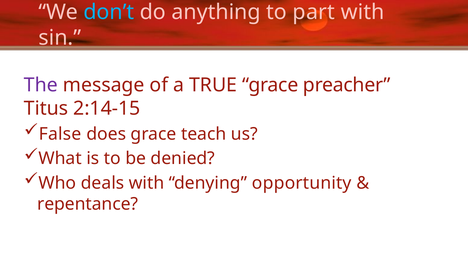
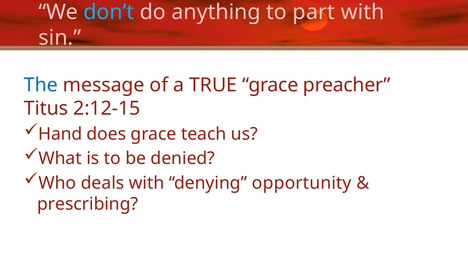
The colour: purple -> blue (41, 85)
2:14-15: 2:14-15 -> 2:12-15 (107, 108)
False: False -> Hand (60, 134)
repentance: repentance -> prescribing (88, 204)
